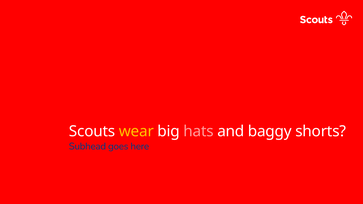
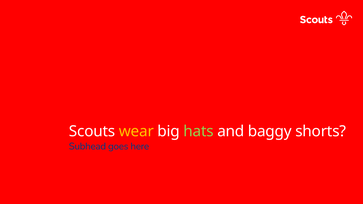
hats colour: pink -> light green (199, 131)
